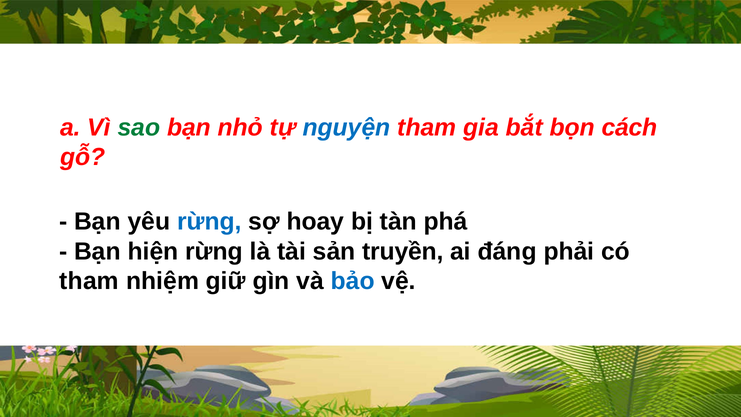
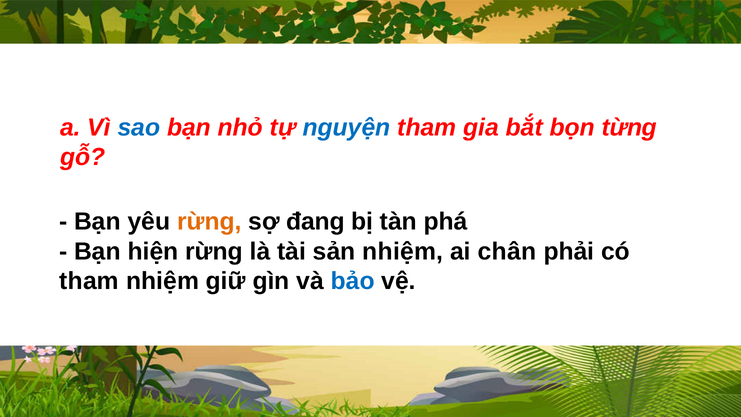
sao colour: green -> blue (139, 127)
cách: cách -> từng (629, 127)
rừng colour: blue -> orange (209, 222)
hoay: hoay -> đang (315, 222)
sản truyền: truyền -> nhiệm (403, 251)
đáng: đáng -> chân (507, 251)
